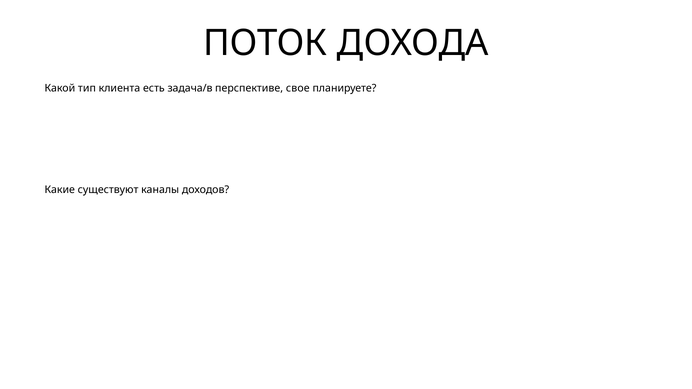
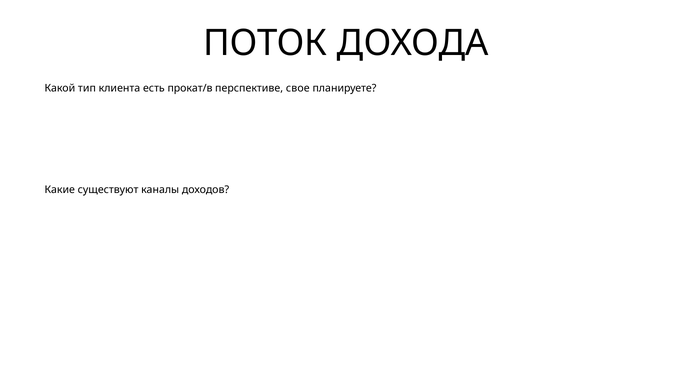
задача/в: задача/в -> прокат/в (190, 88)
